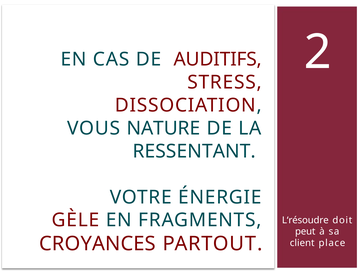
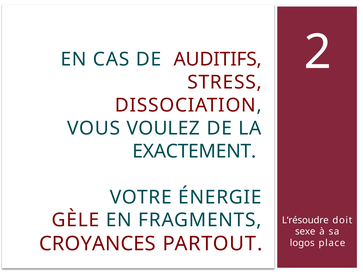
NATURE: NATURE -> VOULEZ (163, 128)
RESSENTANT: RESSENTANT -> EXACTEMENT (194, 151)
peut: peut -> sexe (305, 232)
client: client -> logos (302, 243)
